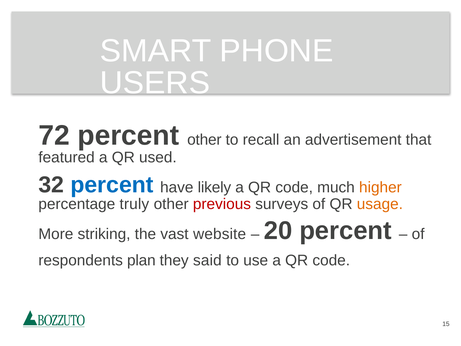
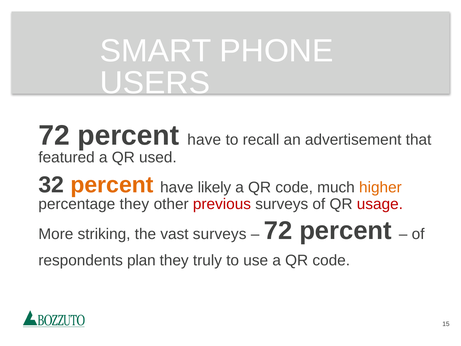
72 percent other: other -> have (204, 140)
percent colour: blue -> orange (112, 185)
percentage truly: truly -> they (134, 204)
usage colour: orange -> red (380, 204)
vast website: website -> surveys (220, 234)
20: 20 -> 72 (278, 231)
said: said -> truly (207, 260)
